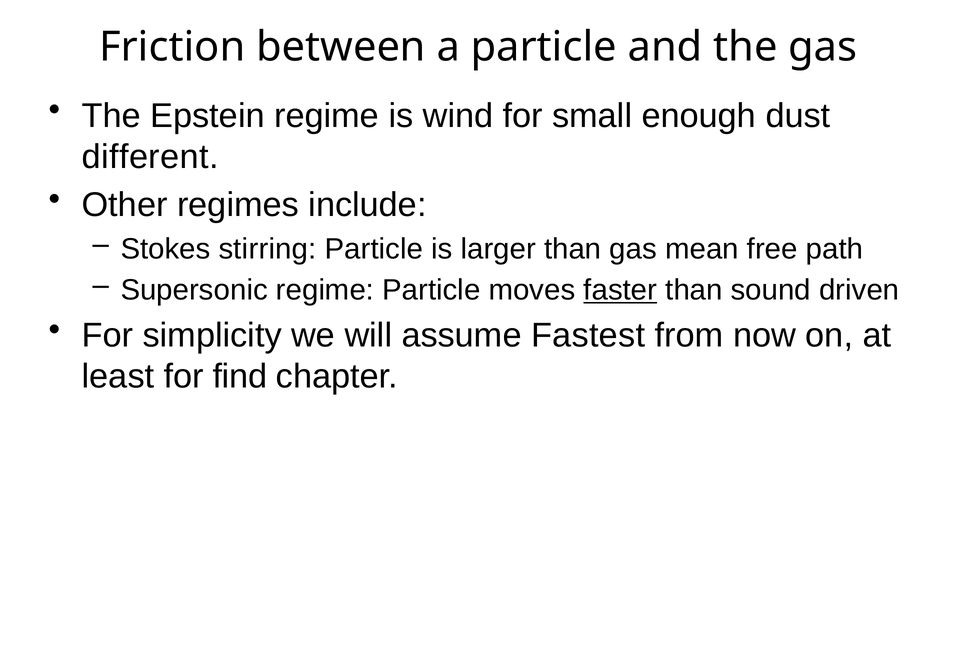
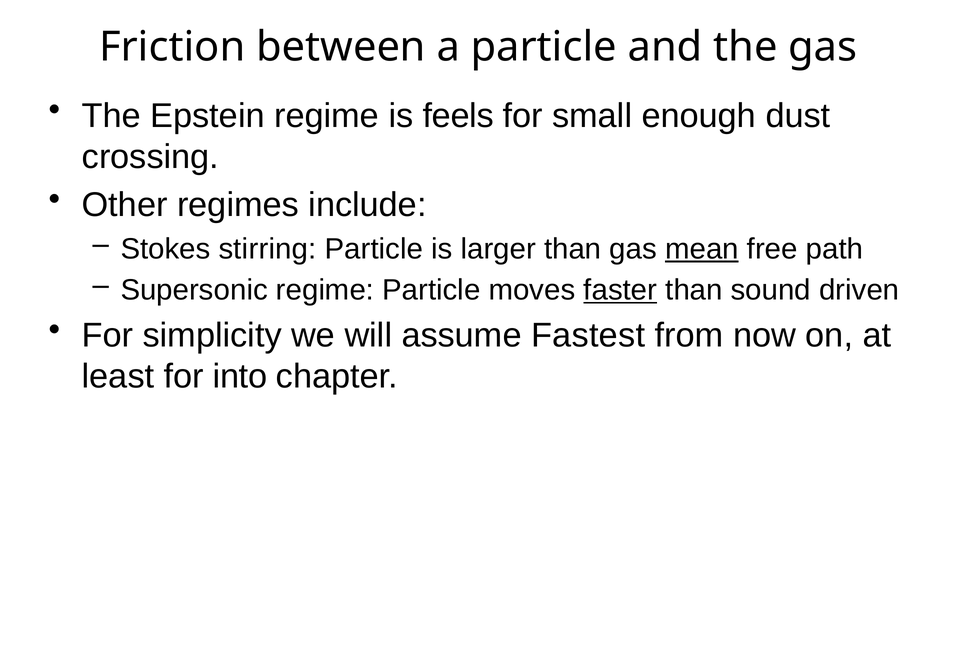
wind: wind -> feels (458, 116)
different: different -> crossing (150, 157)
mean underline: none -> present (702, 249)
find: find -> into (240, 377)
